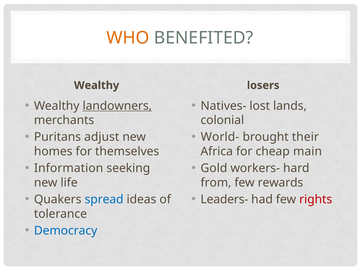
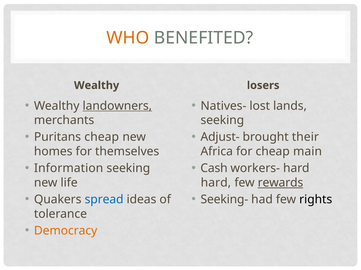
colonial: colonial -> seeking (222, 121)
Puritans adjust: adjust -> cheap (102, 137)
World-: World- -> Adjust- (220, 137)
Gold: Gold -> Cash (214, 169)
from: from -> hard (216, 183)
rewards underline: none -> present (280, 183)
Leaders-: Leaders- -> Seeking- (224, 200)
rights colour: red -> black (316, 200)
Democracy colour: blue -> orange (66, 231)
